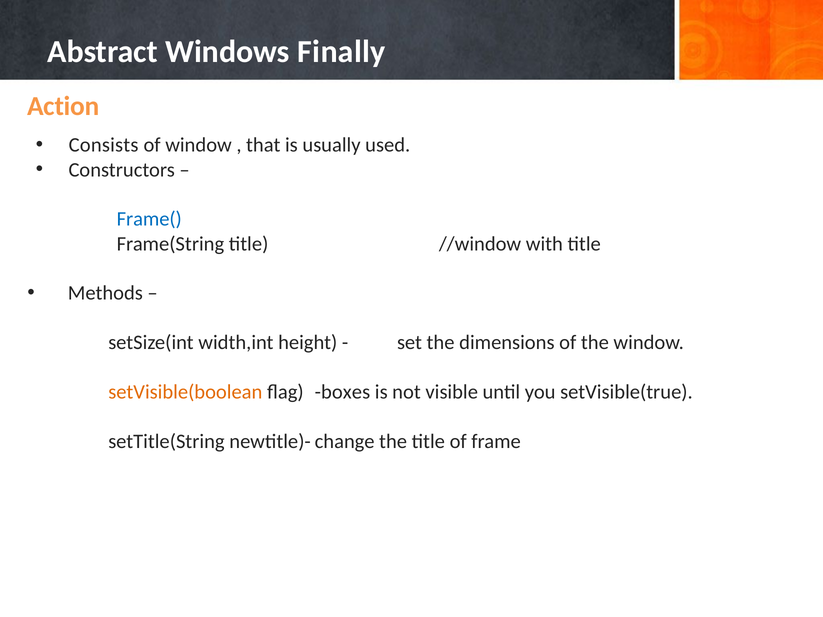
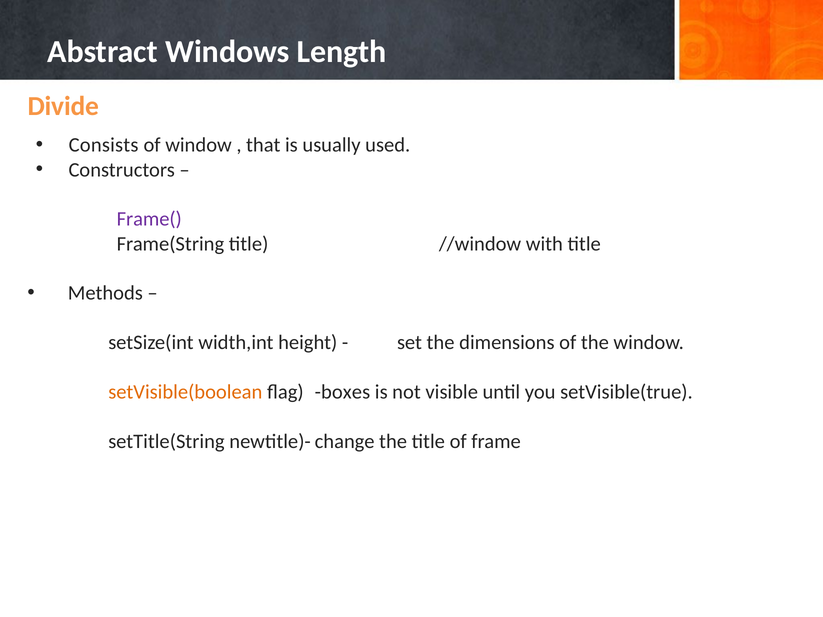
Finally: Finally -> Length (342, 52)
Action: Action -> Divide (63, 106)
Frame( colour: blue -> purple (149, 219)
